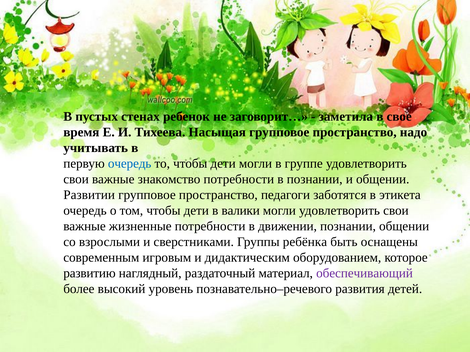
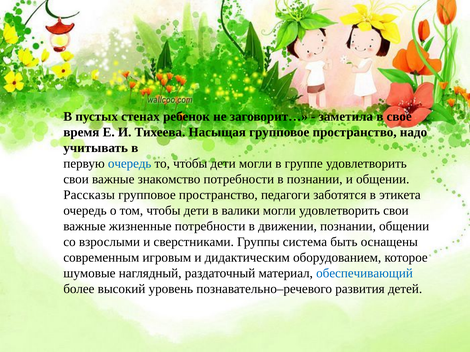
Развитии: Развитии -> Рассказы (89, 195)
ребёнка: ребёнка -> система (305, 242)
развитию: развитию -> шумовые (89, 274)
обеспечивающий colour: purple -> blue (365, 274)
